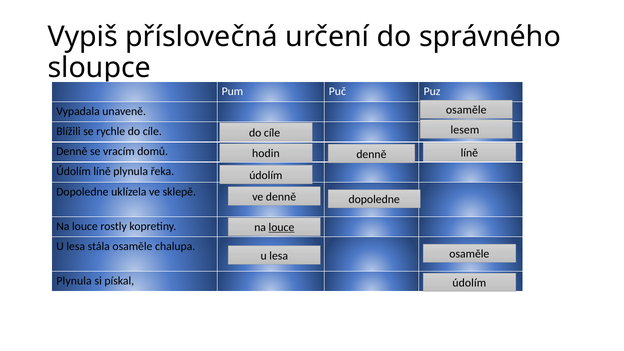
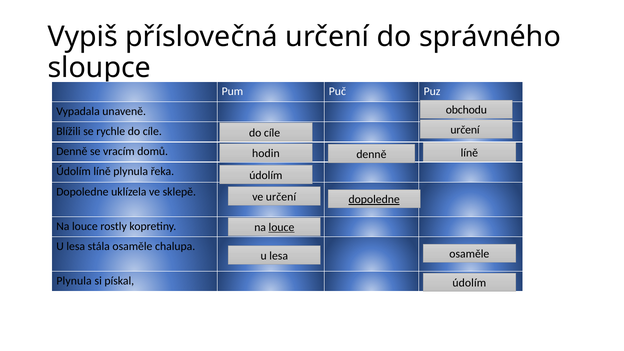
osaměle: osaměle -> obchodu (466, 110)
lesem: lesem -> určení (465, 130)
ve denně: denně -> určení (281, 197)
dopoledne underline: none -> present (374, 199)
